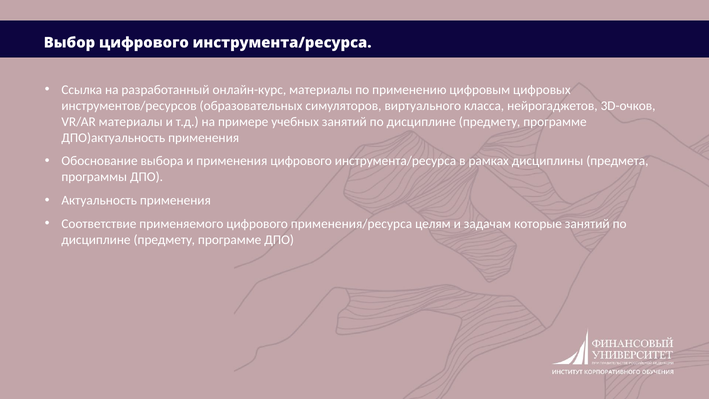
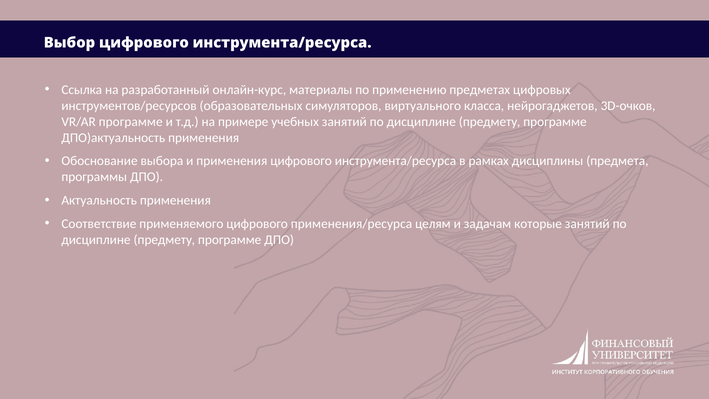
цифровым: цифровым -> предметах (480, 90)
VR/AR материалы: материалы -> программе (131, 122)
